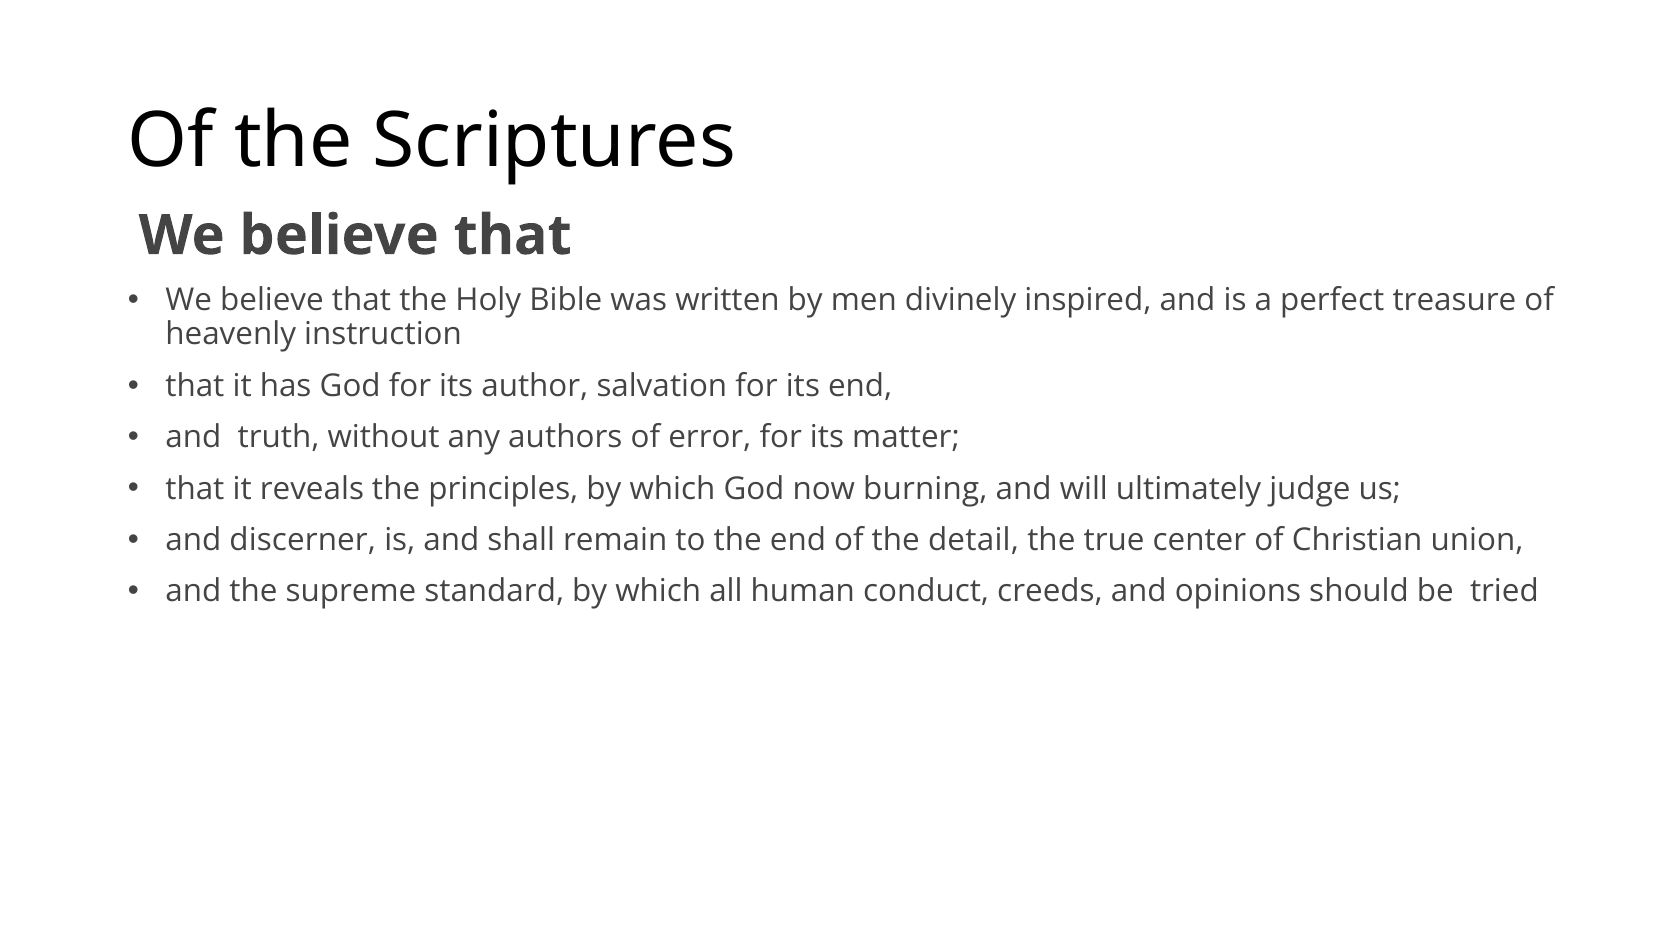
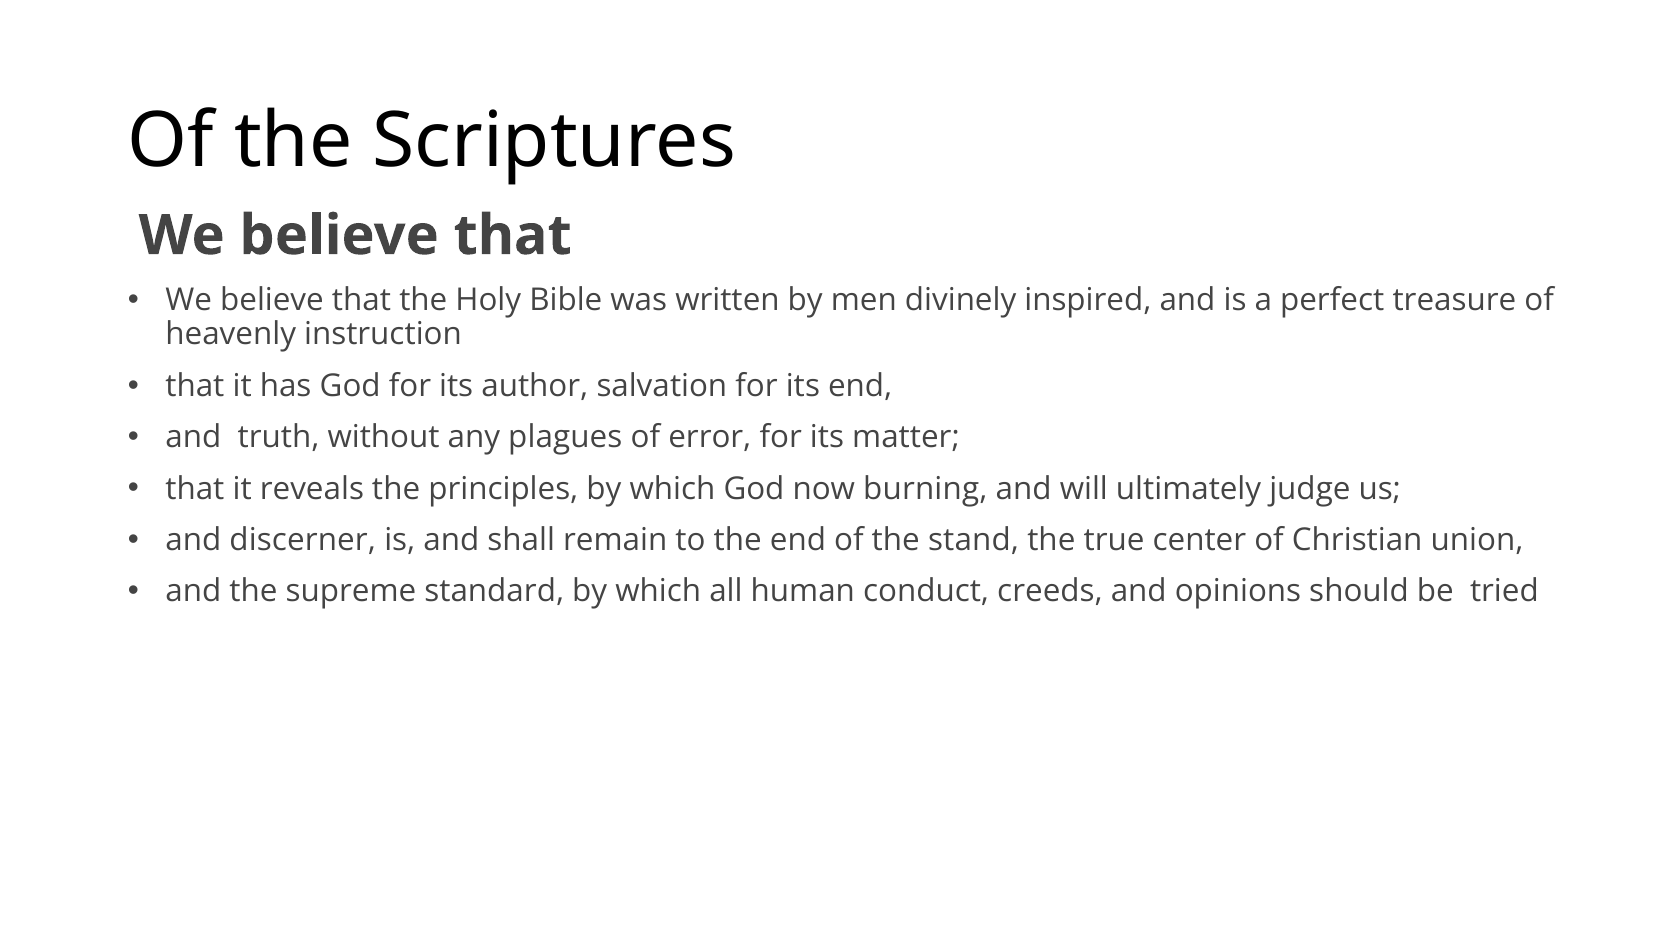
authors: authors -> plagues (565, 437)
detail: detail -> stand (974, 540)
